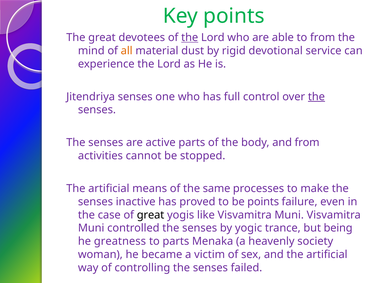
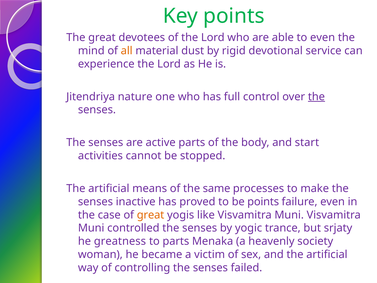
the underline: present -> none (190, 37)
to from: from -> even (323, 37)
Jitendriya senses: senses -> nature (135, 97)
and from: from -> start (307, 142)
great colour: black -> orange (151, 215)
being: being -> srjaty (338, 228)
